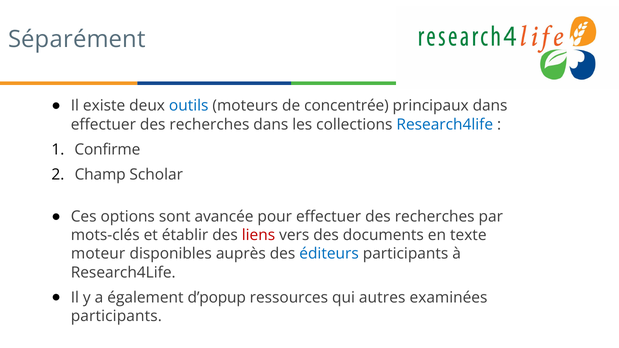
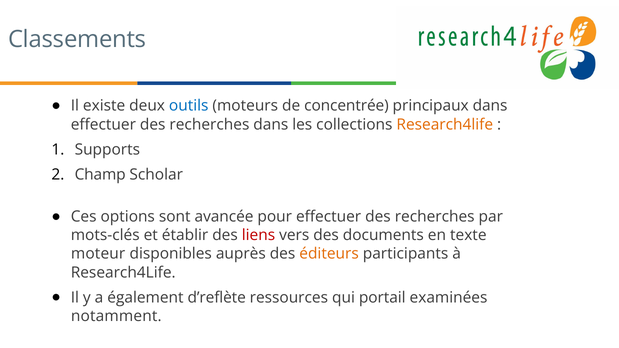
Séparément: Séparément -> Classements (77, 40)
Research4life colour: blue -> orange (445, 125)
Confirme: Confirme -> Supports (107, 150)
éditeurs colour: blue -> orange (329, 254)
d’popup: d’popup -> d’reflète (217, 298)
autres: autres -> portail (382, 298)
participants: participants -> notamment (116, 316)
